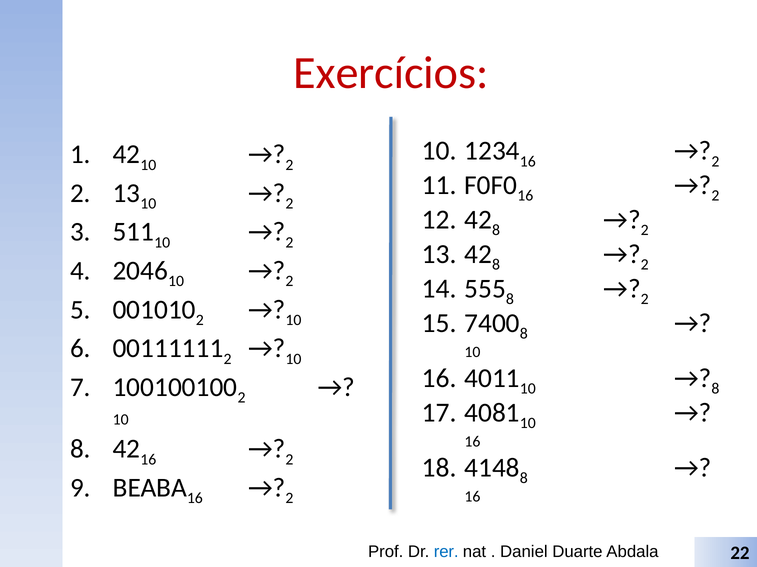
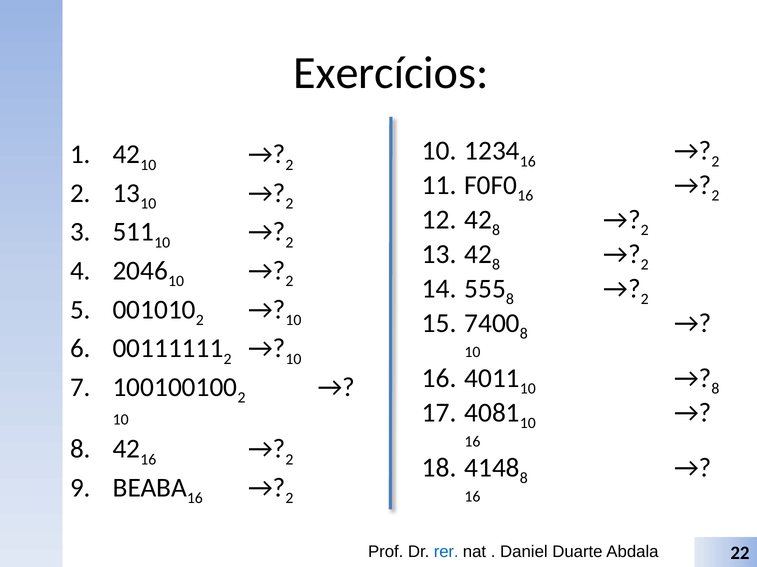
Exercícios colour: red -> black (391, 73)
